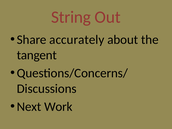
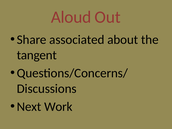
String: String -> Aloud (71, 17)
accurately: accurately -> associated (77, 40)
